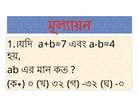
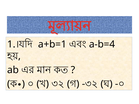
a+b=7: a+b=7 -> a+b=1 (52, 44)
